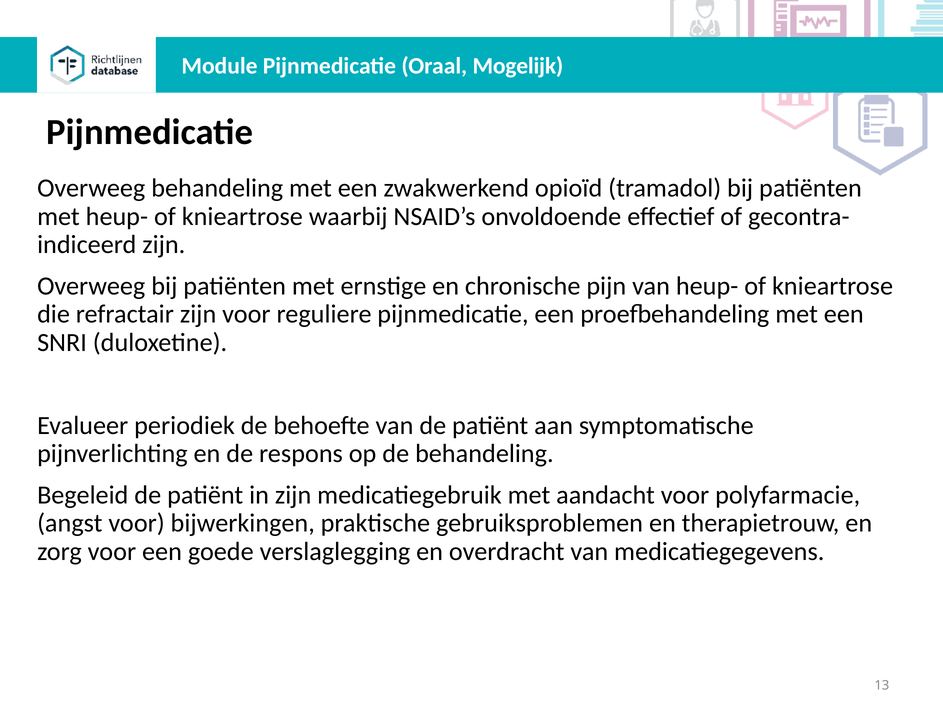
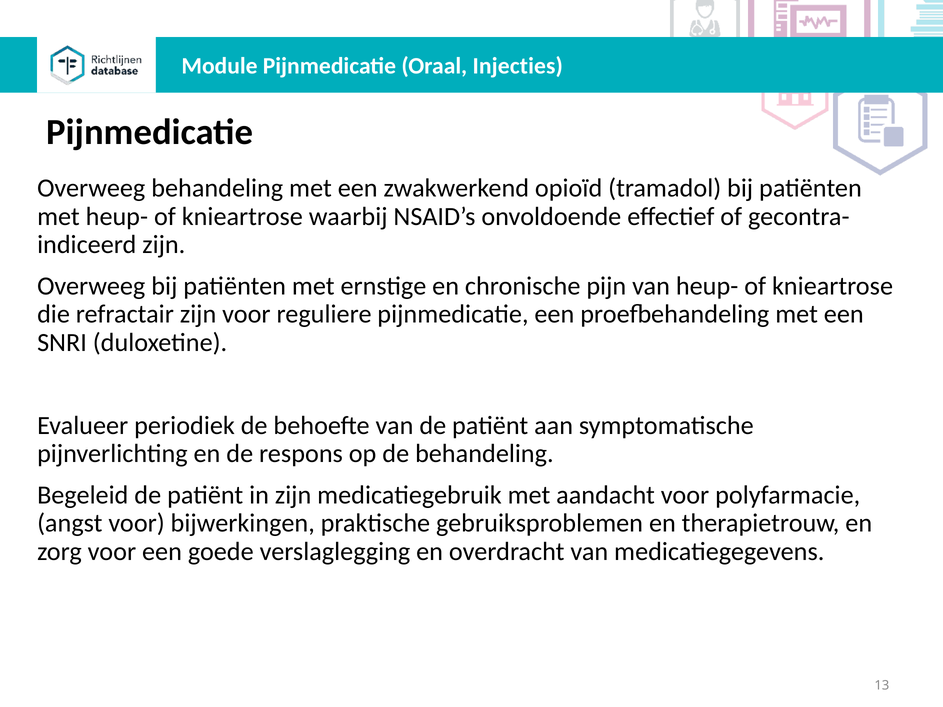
Mogelijk: Mogelijk -> Injecties (518, 66)
